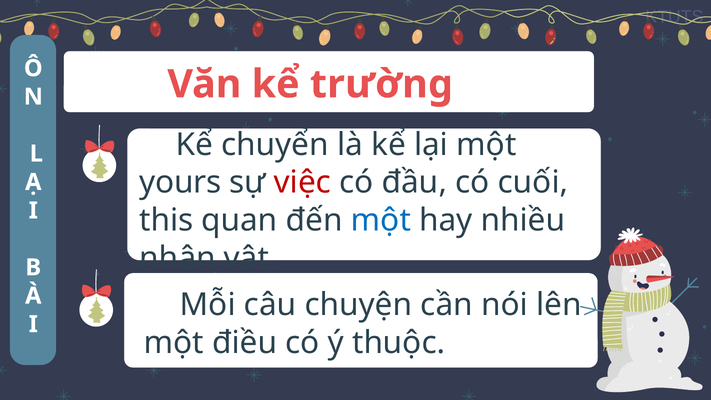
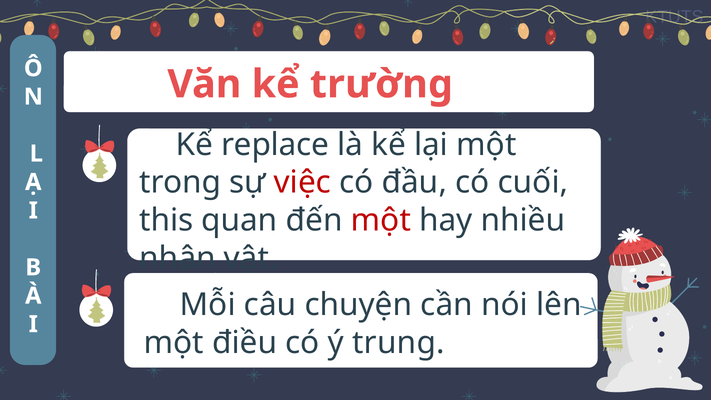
Kể chuyển: chuyển -> replace (275, 145)
yours: yours -> trong (180, 182)
một colour: blue -> red (381, 220)
thuộc: thuộc -> trung (398, 343)
